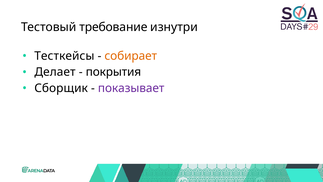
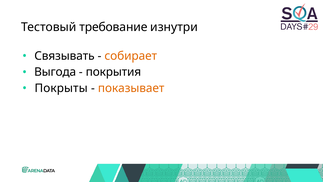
Тесткейсы: Тесткейсы -> Связывать (64, 56)
Делает: Делает -> Выгода (55, 72)
Сборщик: Сборщик -> Покрыты (61, 88)
показывает colour: purple -> orange (131, 88)
